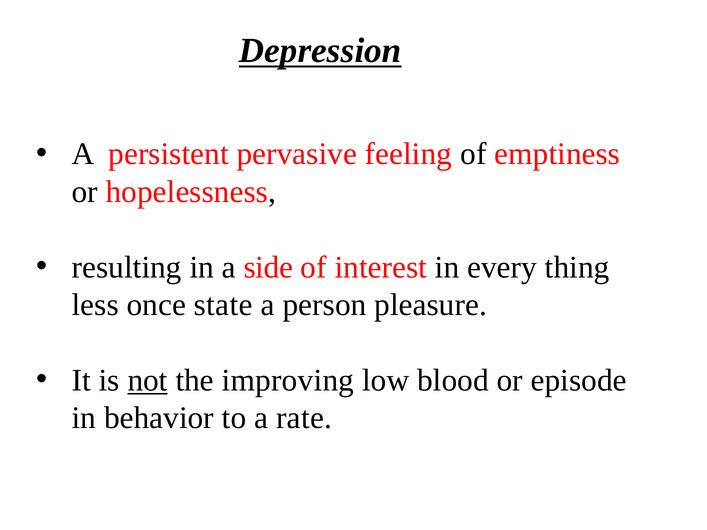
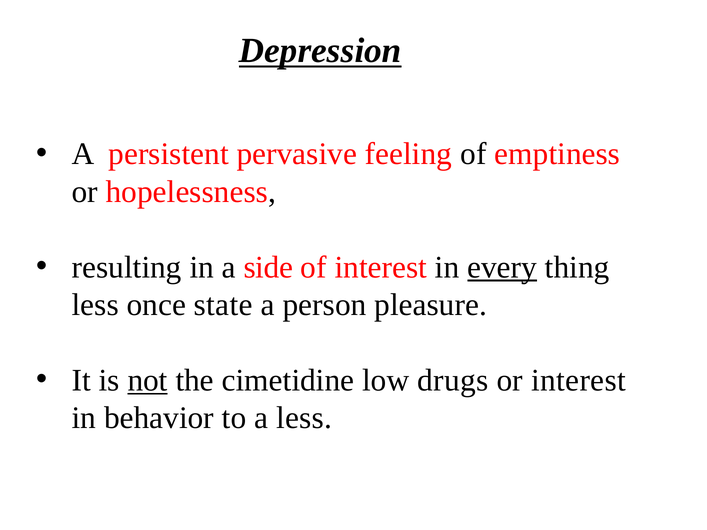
every underline: none -> present (502, 267)
improving: improving -> cimetidine (288, 380)
blood: blood -> drugs (453, 380)
or episode: episode -> interest (579, 380)
a rate: rate -> less (304, 418)
